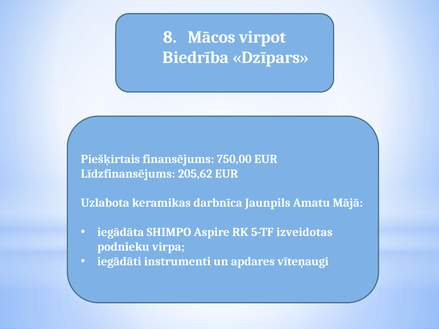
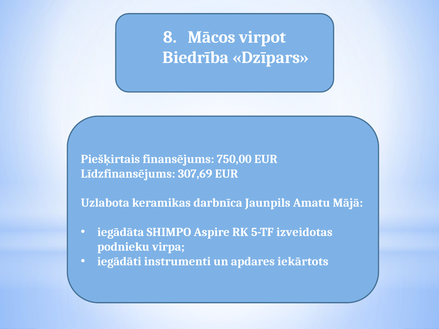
205,62: 205,62 -> 307,69 (195, 174)
vīteņaugi: vīteņaugi -> iekārtots (303, 262)
